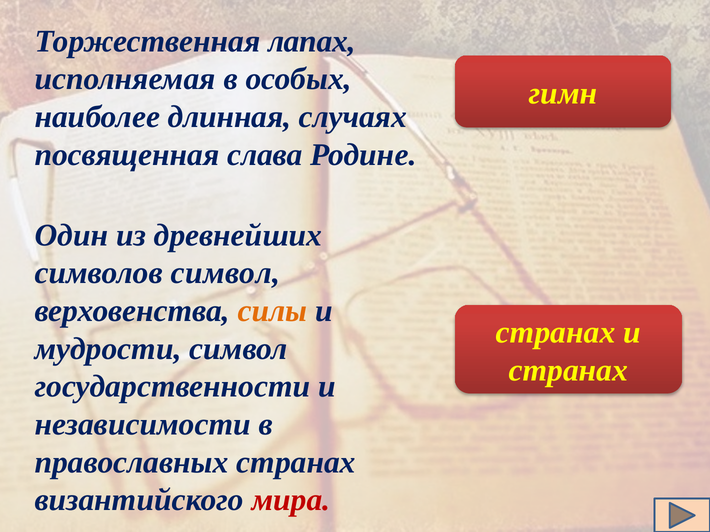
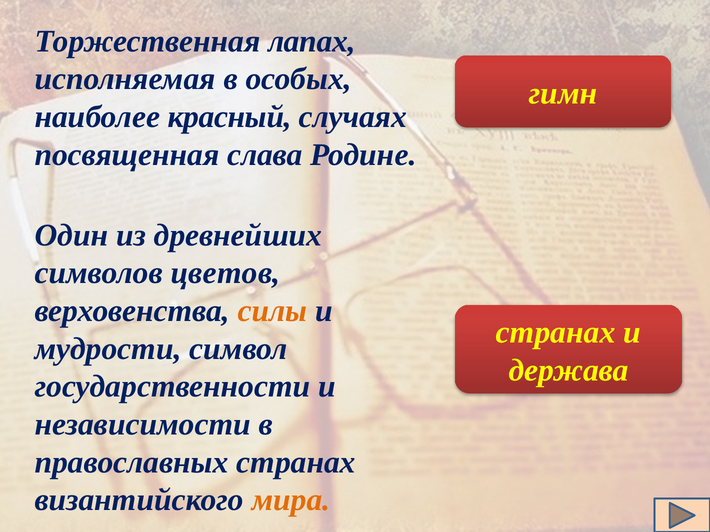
длинная: длинная -> красный (230, 117)
символов символ: символ -> цветов (225, 273)
странах: странах -> держава (569, 371)
мира colour: red -> orange (291, 501)
